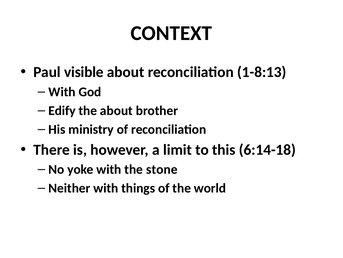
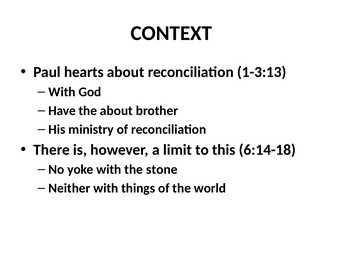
visible: visible -> hearts (84, 72)
1-8:13: 1-8:13 -> 1-3:13 (262, 72)
Edify: Edify -> Have (62, 110)
